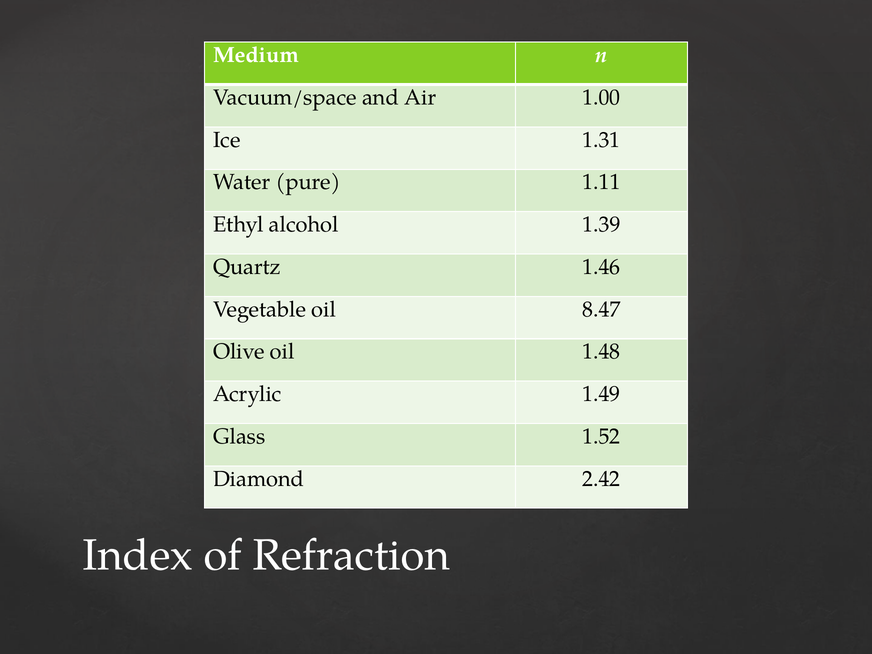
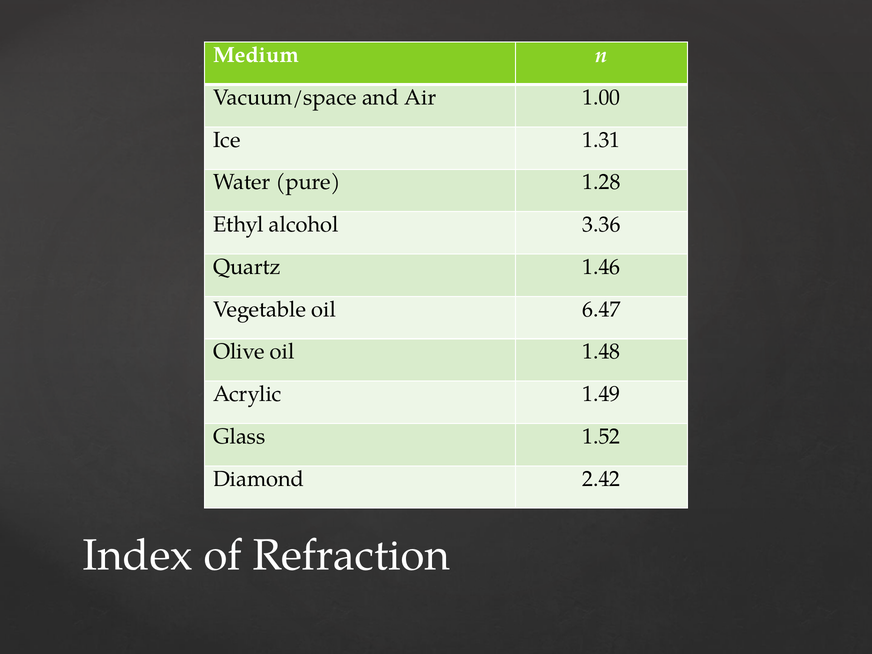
1.11: 1.11 -> 1.28 (601, 182)
1.39: 1.39 -> 3.36 (601, 225)
8.47: 8.47 -> 6.47 (601, 309)
